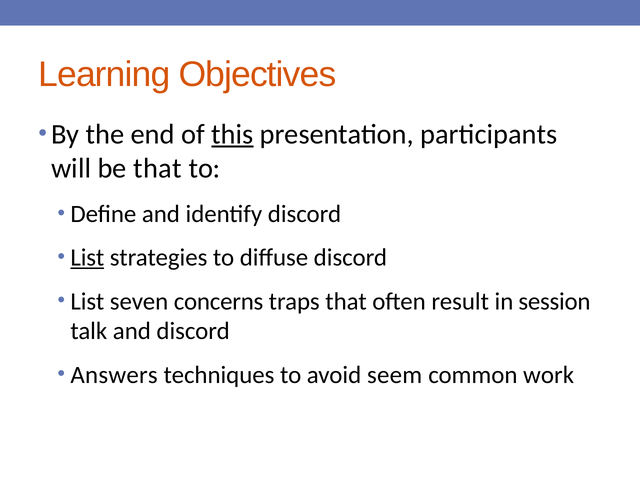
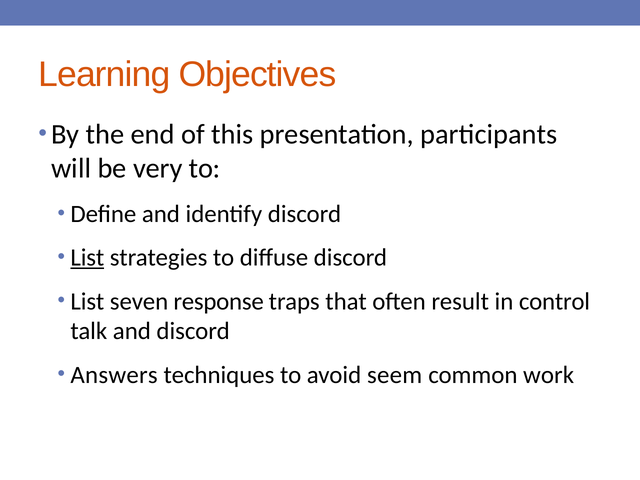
this underline: present -> none (232, 134)
be that: that -> very (158, 168)
concerns: concerns -> response (219, 301)
session: session -> control (554, 301)
